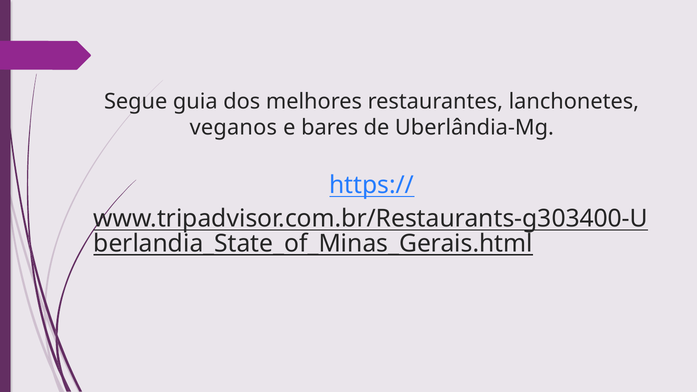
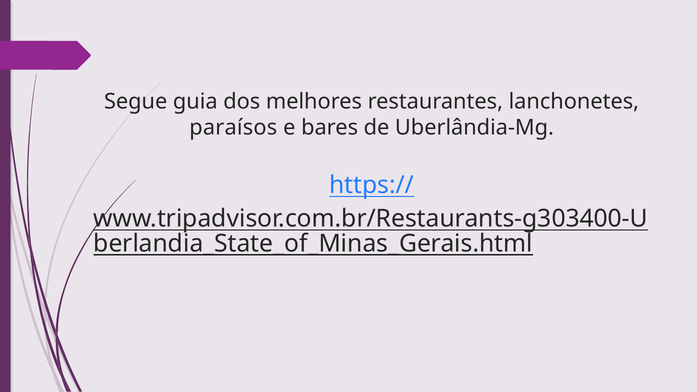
veganos: veganos -> paraísos (233, 128)
